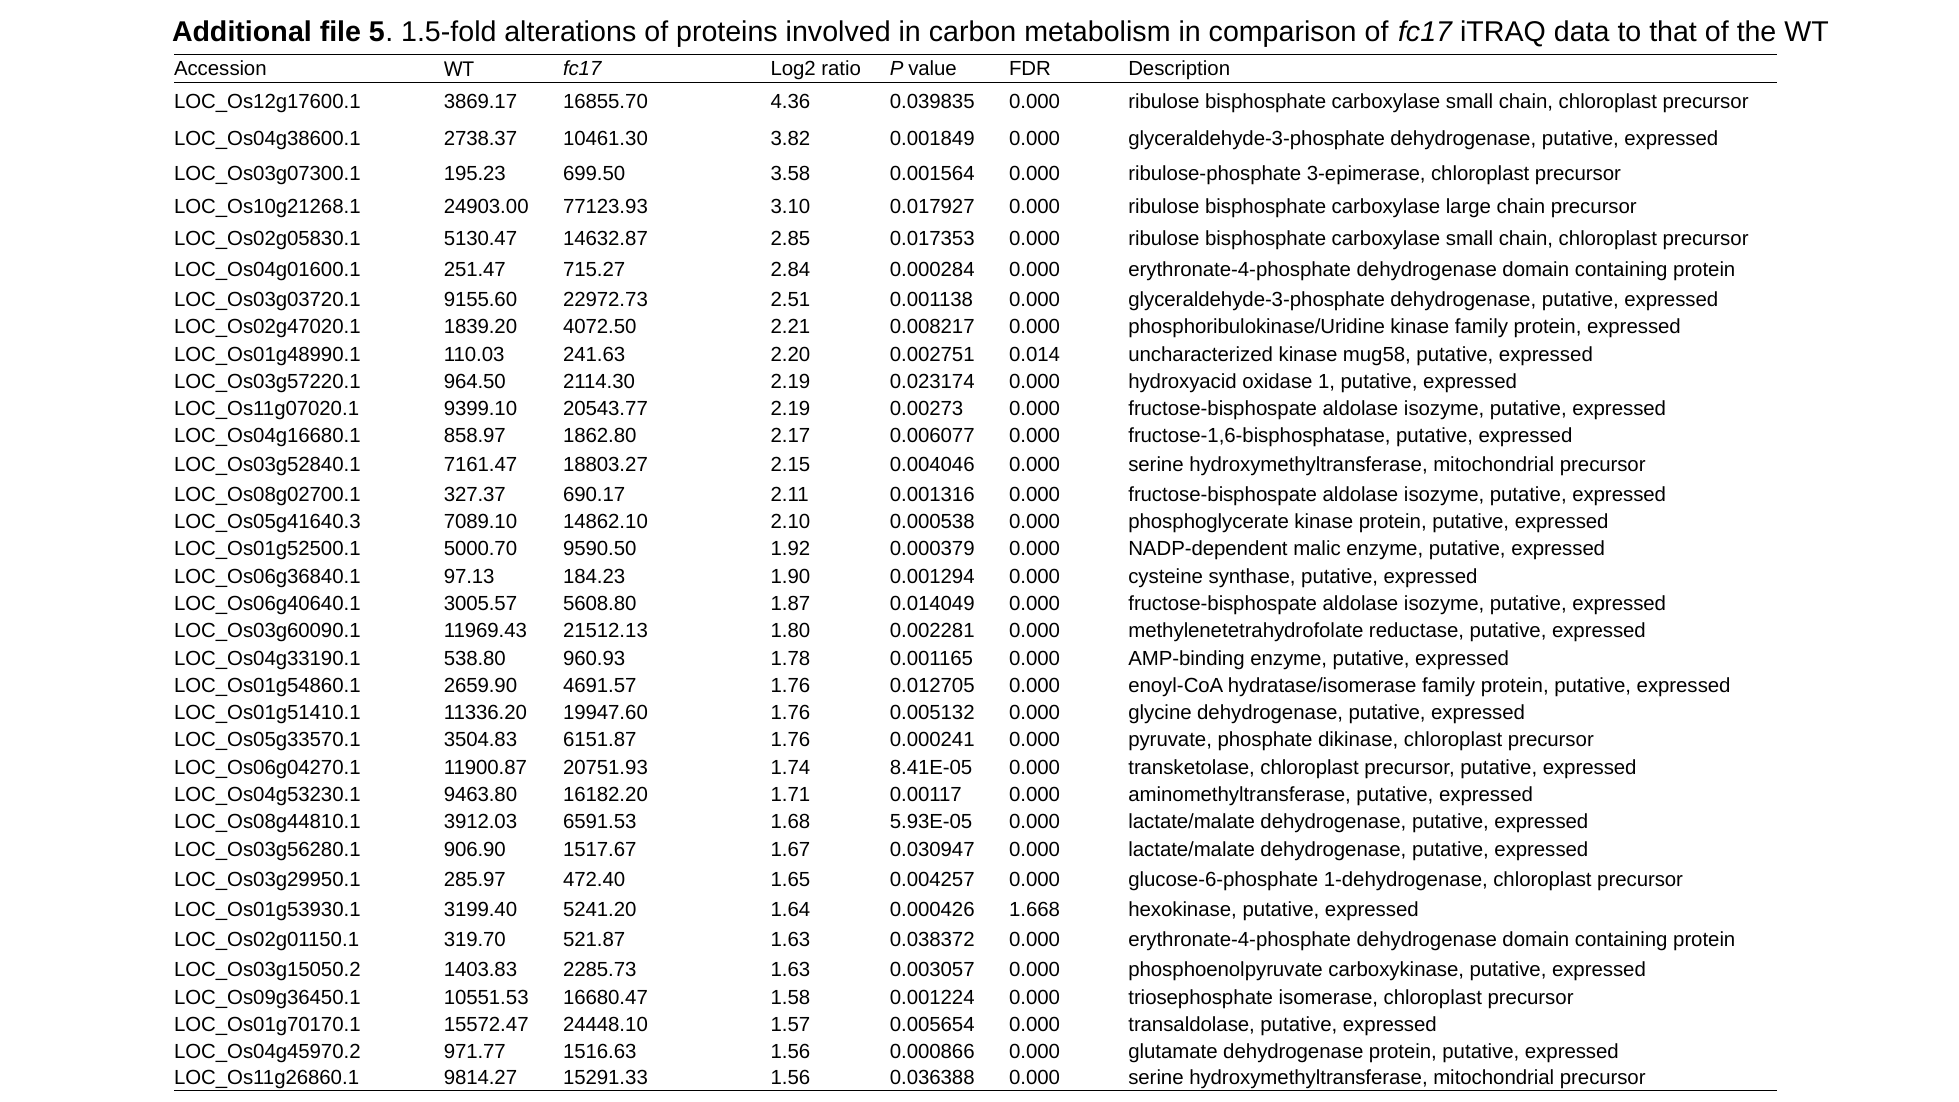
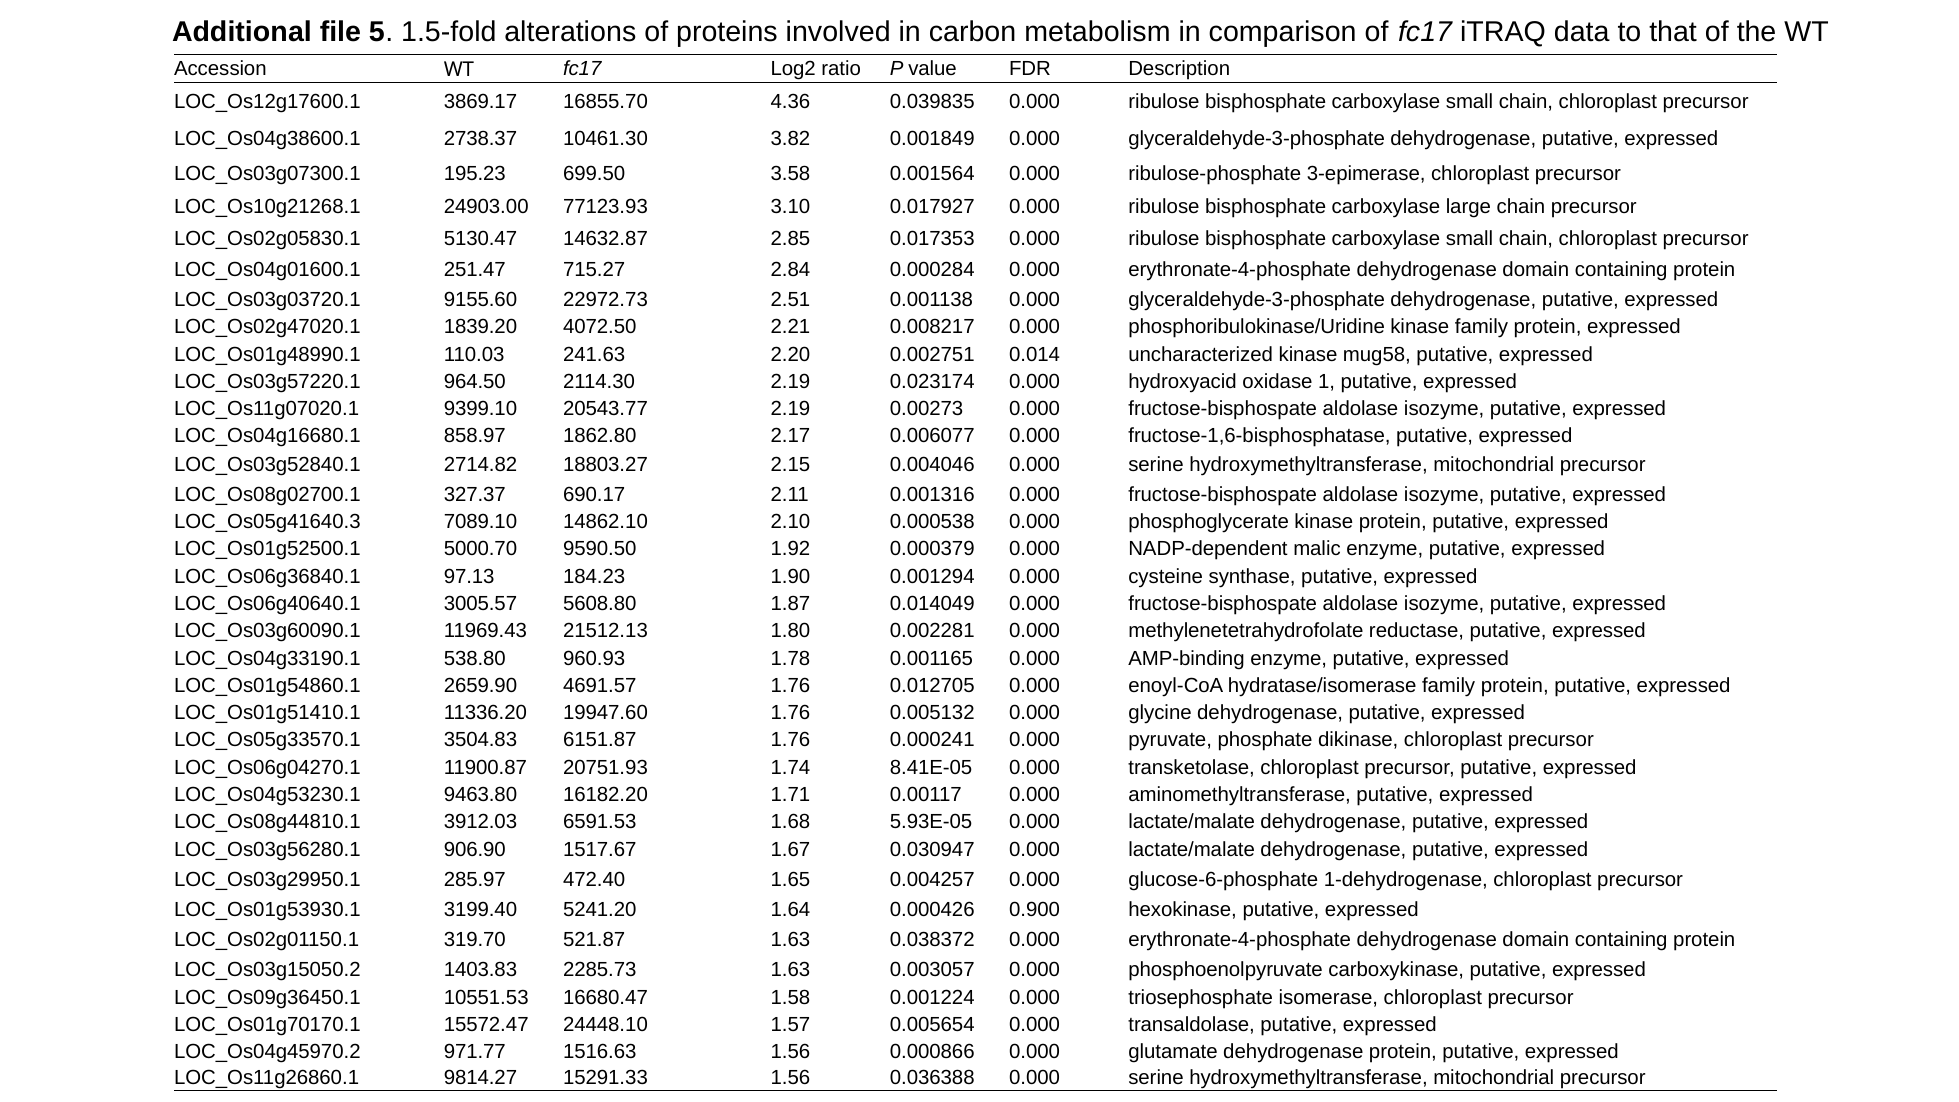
7161.47: 7161.47 -> 2714.82 (480, 464)
1.668: 1.668 -> 0.900 (1035, 910)
